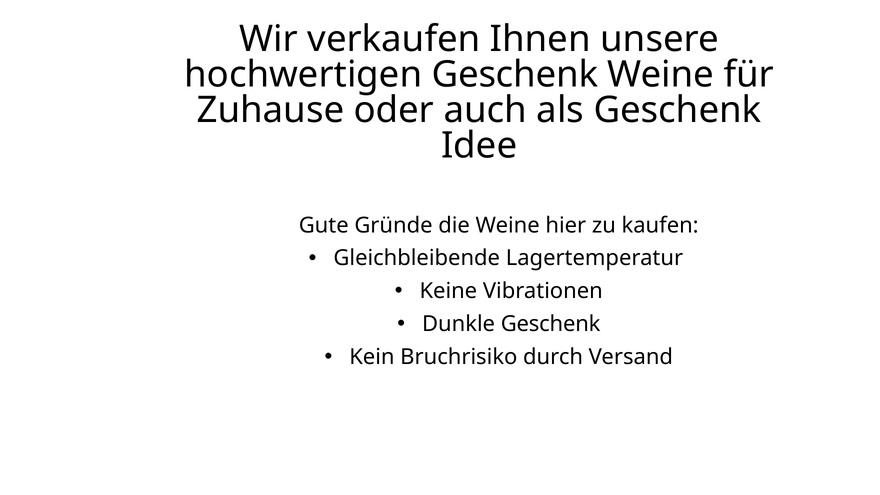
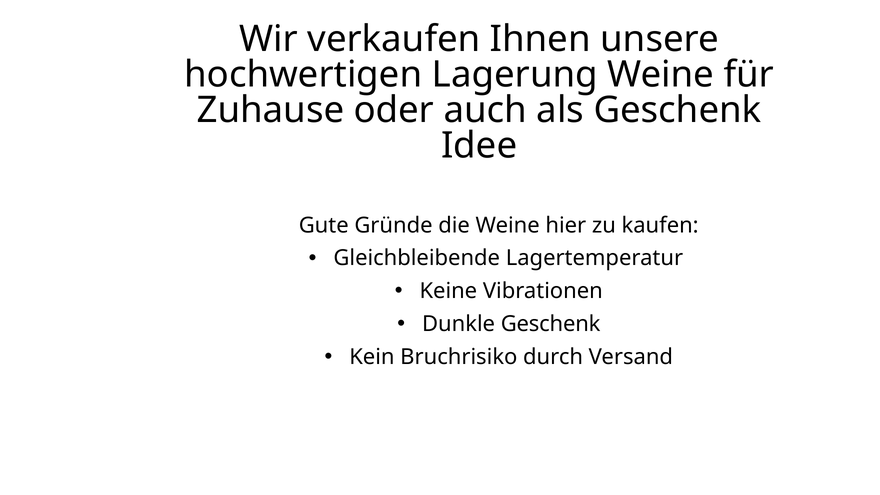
hochwertigen Geschenk: Geschenk -> Lagerung (515, 75)
